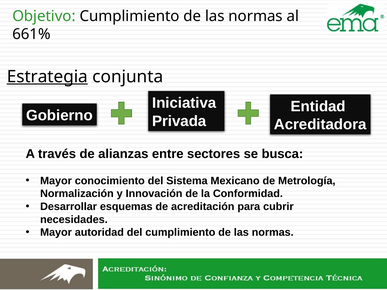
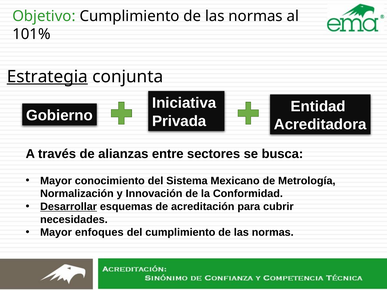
661%: 661% -> 101% (31, 34)
Desarrollar underline: none -> present (69, 207)
autoridad: autoridad -> enfoques (99, 233)
